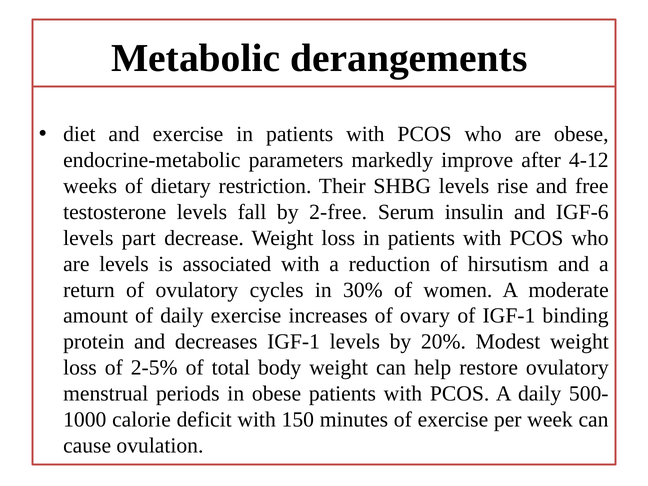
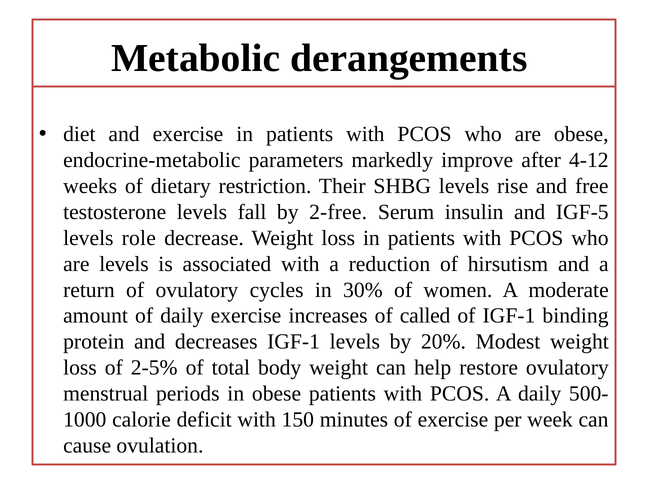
IGF-6: IGF-6 -> IGF-5 (582, 212)
part: part -> role (139, 238)
ovary: ovary -> called (425, 316)
